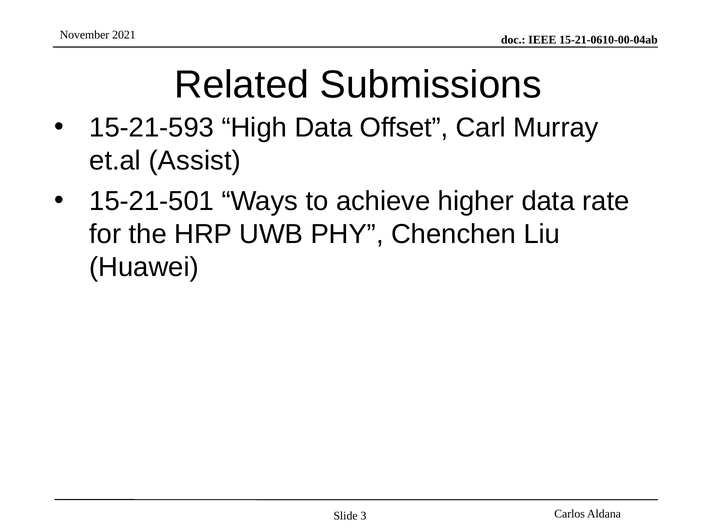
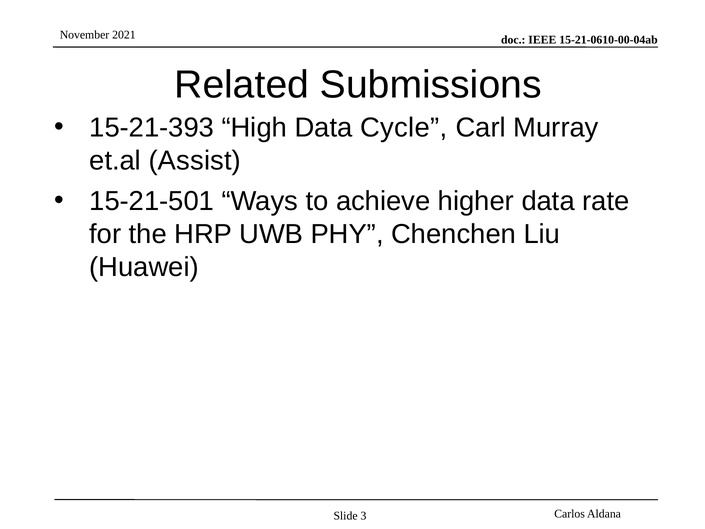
15-21-593: 15-21-593 -> 15-21-393 (152, 128)
Offset: Offset -> Cycle (404, 128)
